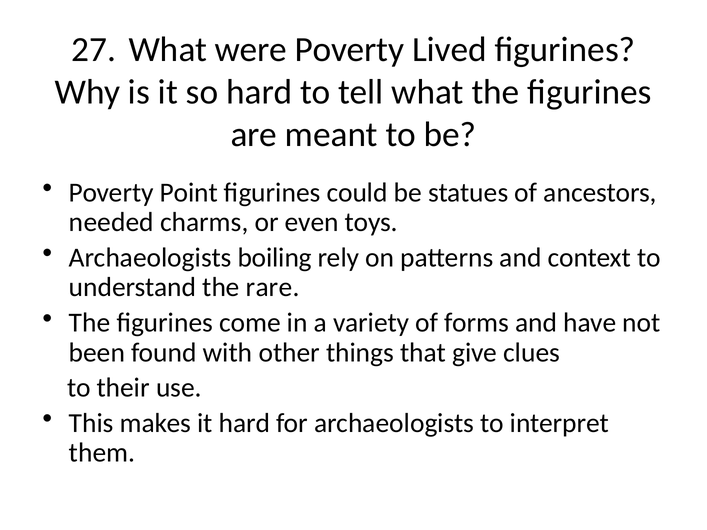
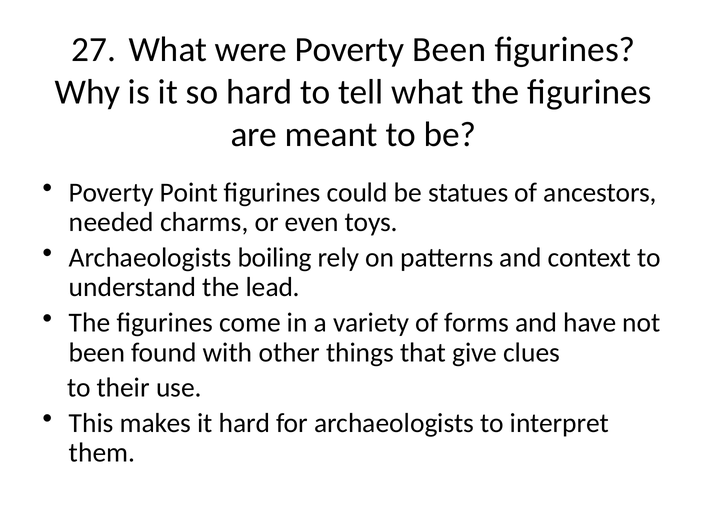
Poverty Lived: Lived -> Been (449, 50)
rare: rare -> lead (273, 288)
